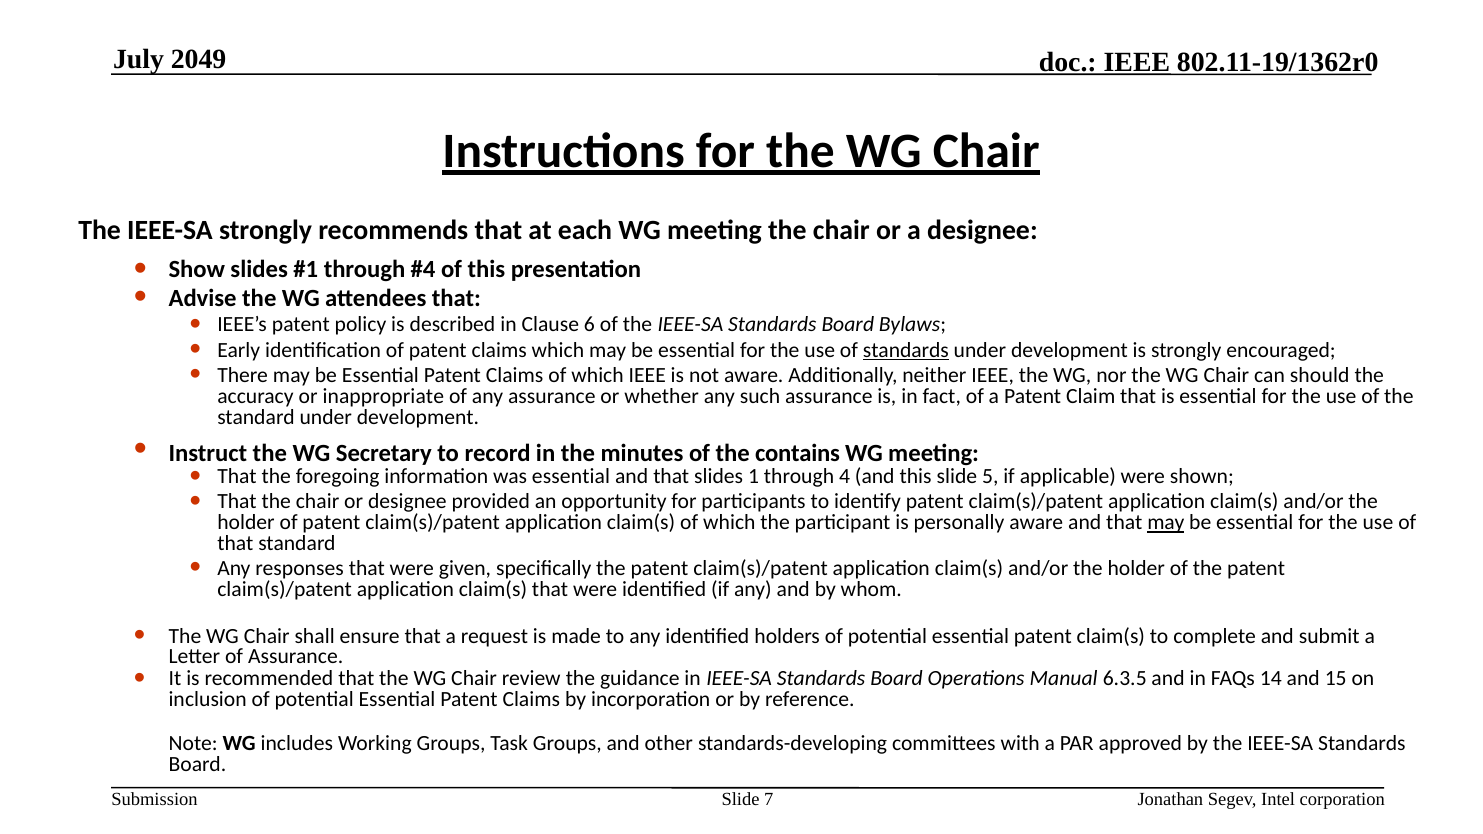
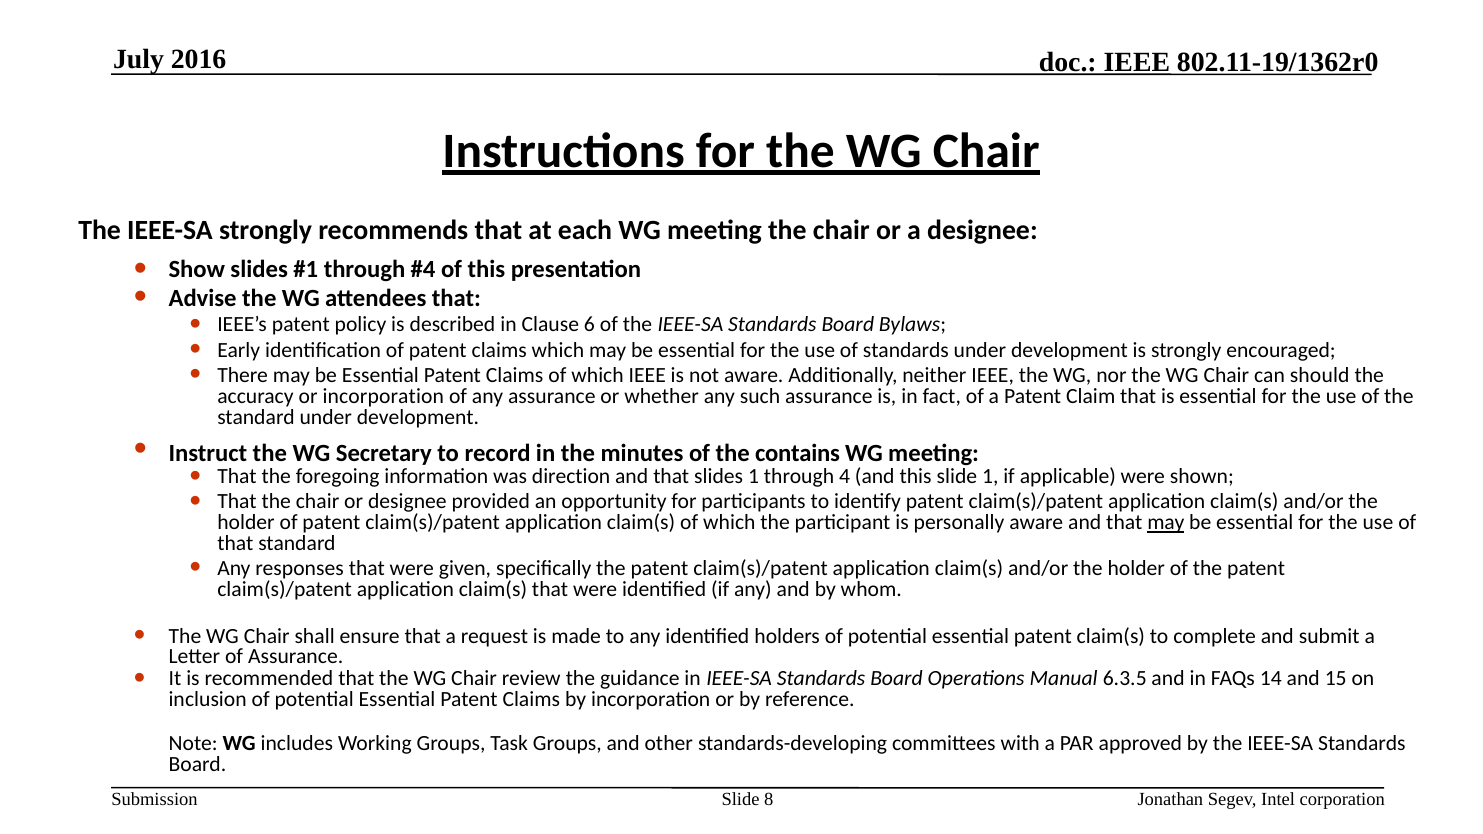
2049: 2049 -> 2016 (199, 59)
standards underline: present -> none (906, 350)
or inappropriate: inappropriate -> incorporation (383, 396)
was essential: essential -> direction (571, 477)
slide 5: 5 -> 1 (990, 477)
7: 7 -> 8 (769, 800)
